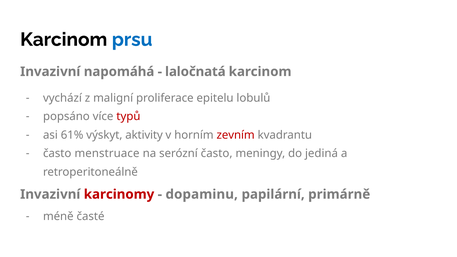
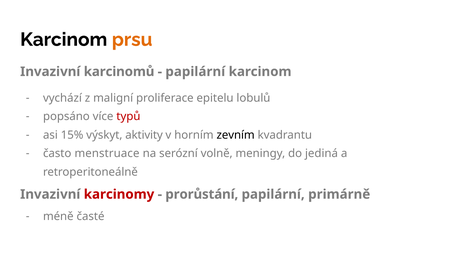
prsu colour: blue -> orange (132, 40)
napomáhá: napomáhá -> karcinomů (119, 72)
laločnatá: laločnatá -> papilární (195, 72)
61%: 61% -> 15% (72, 135)
zevním colour: red -> black (236, 135)
serózní často: často -> volně (217, 153)
dopaminu: dopaminu -> prorůstání (202, 194)
